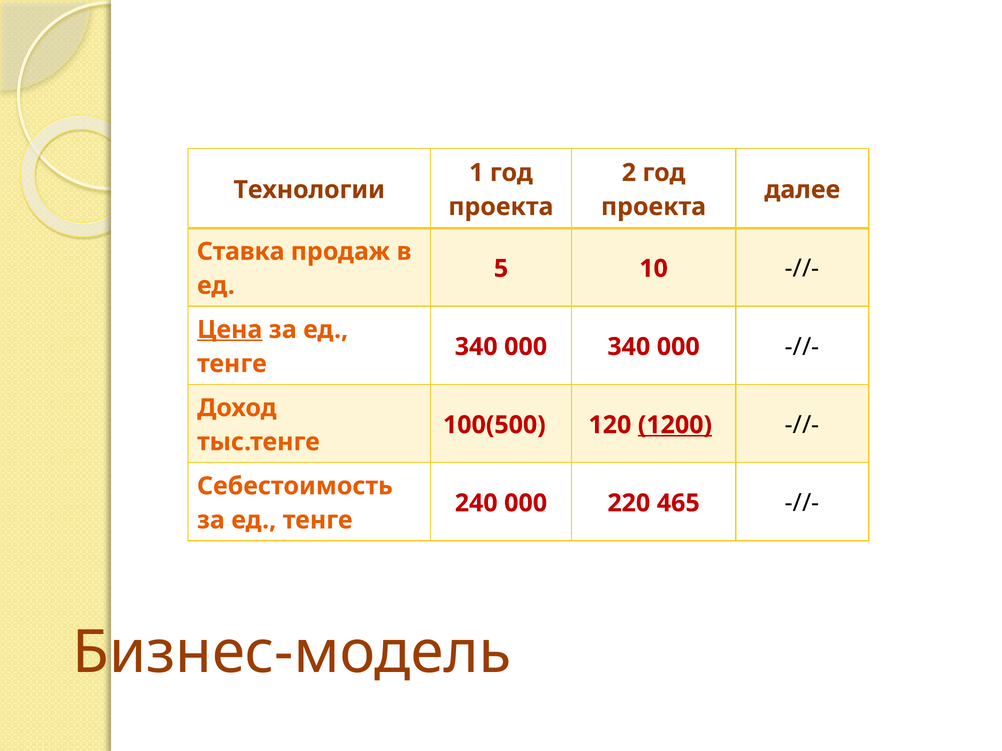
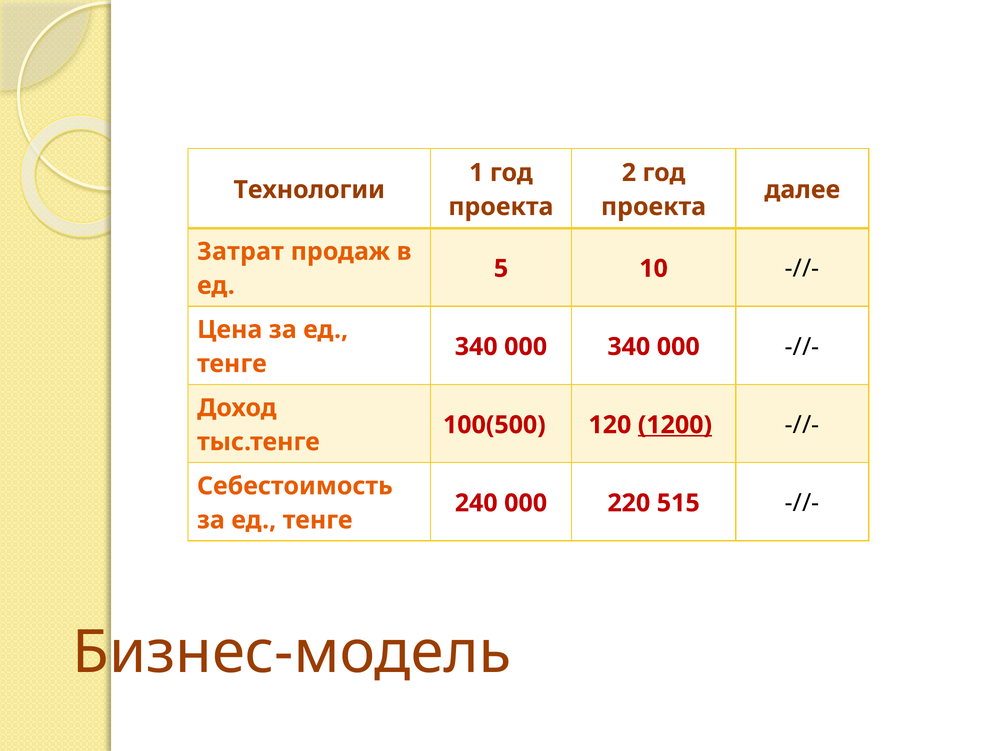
Ставка: Ставка -> Затрат (240, 252)
Цена underline: present -> none (230, 330)
465: 465 -> 515 (678, 503)
